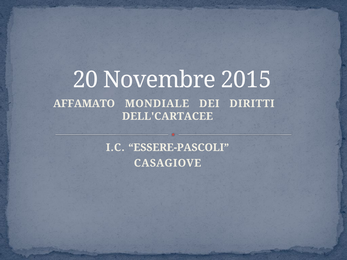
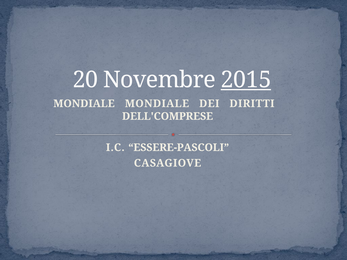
2015 underline: none -> present (246, 80)
AFFAMATO: AFFAMATO -> MONDIALE (84, 104)
DELL'CARTACEE: DELL'CARTACEE -> DELL'COMPRESE (168, 116)
